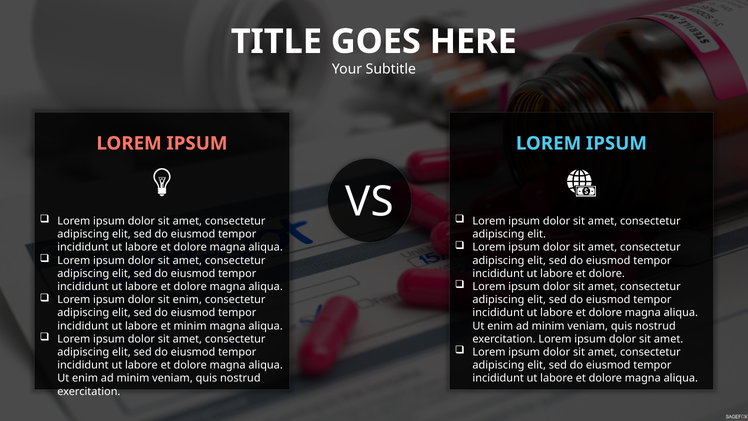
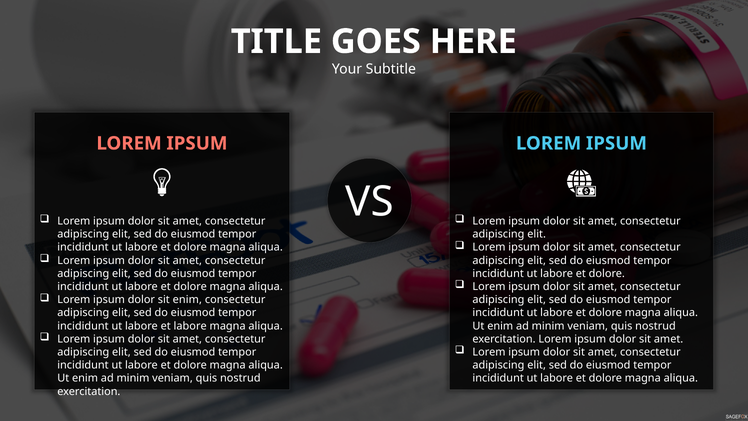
et minim: minim -> labore (190, 326)
